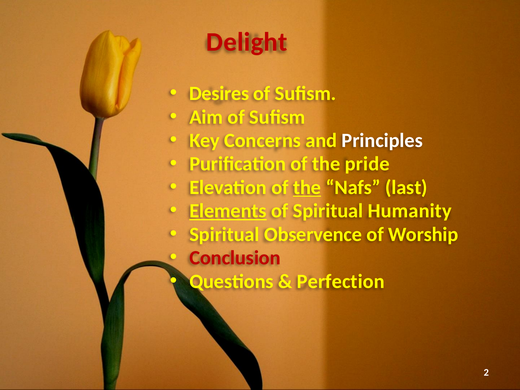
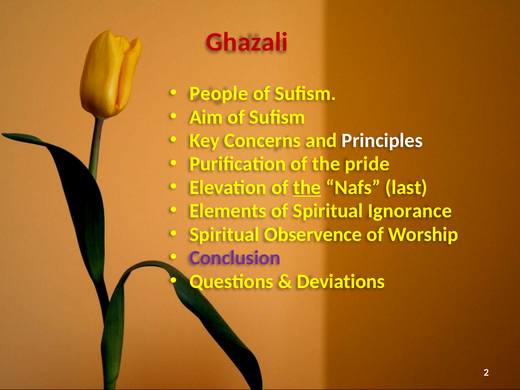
Delight: Delight -> Ghazali (247, 42)
Desires: Desires -> People (219, 94)
Elements underline: present -> none (228, 211)
Humanity: Humanity -> Ignorance (410, 211)
Conclusion colour: red -> purple (235, 258)
Perfection: Perfection -> Deviations (341, 281)
